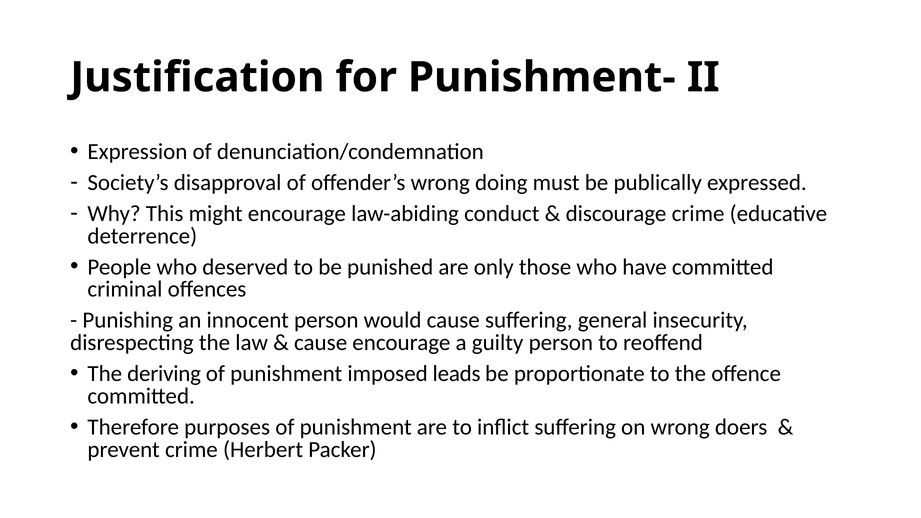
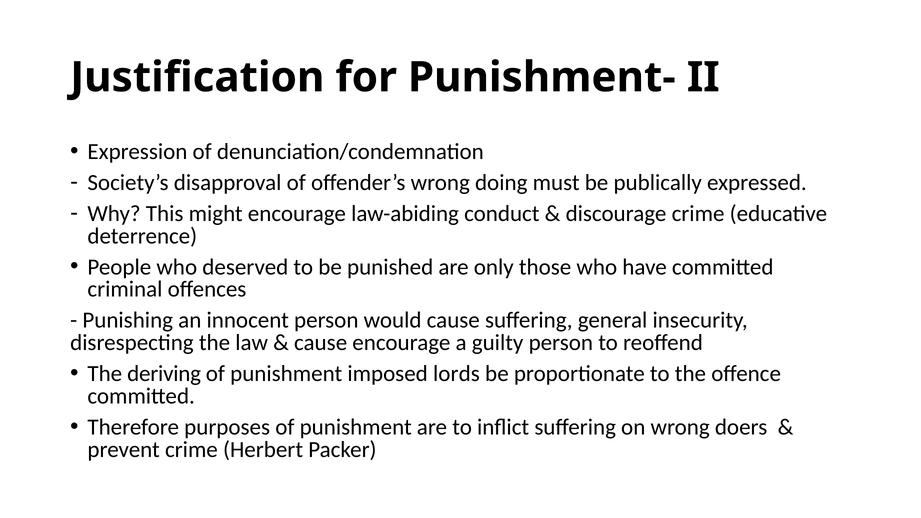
leads: leads -> lords (456, 374)
